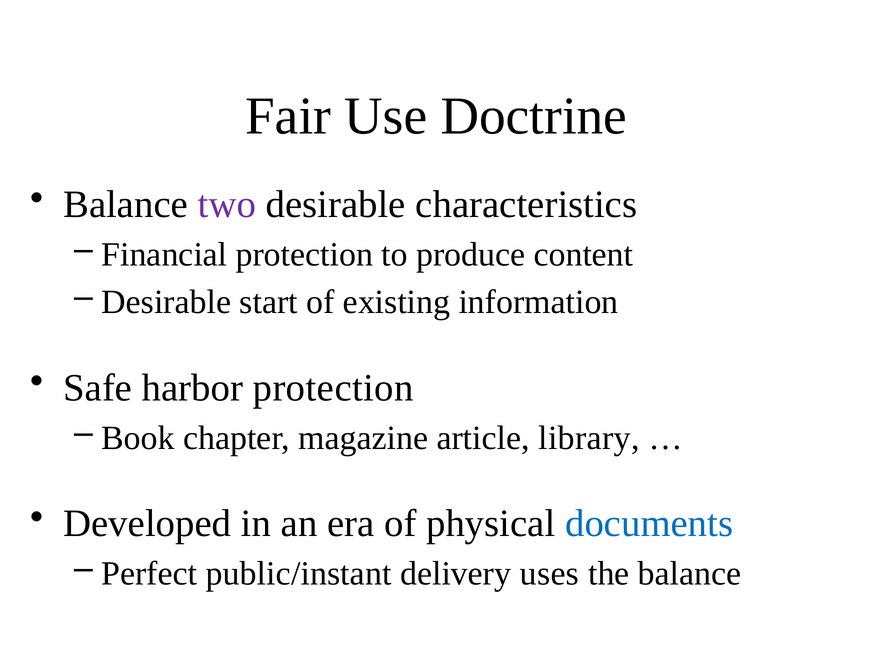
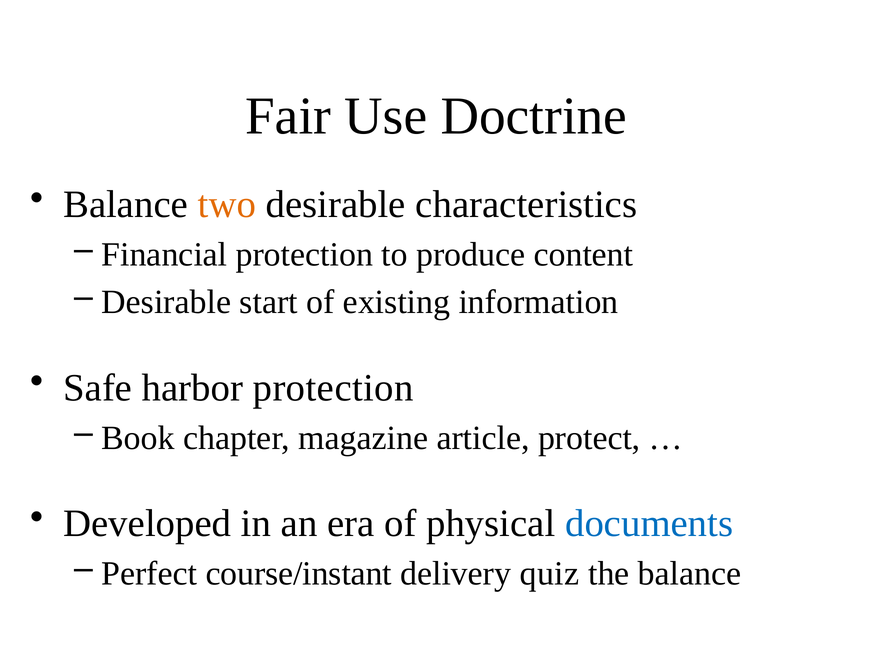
two colour: purple -> orange (227, 205)
library: library -> protect (589, 438)
public/instant: public/instant -> course/instant (299, 574)
uses: uses -> quiz (549, 574)
